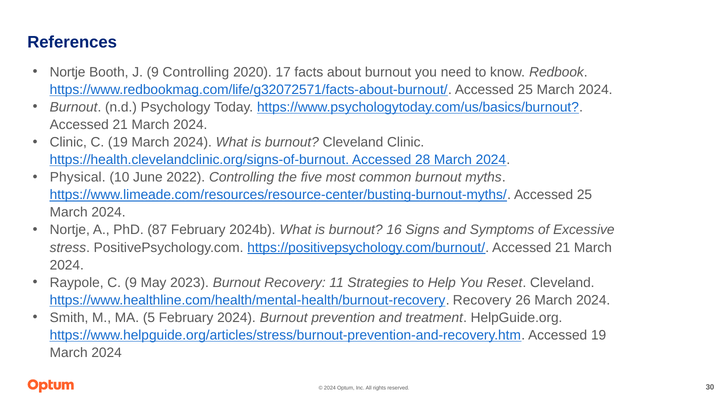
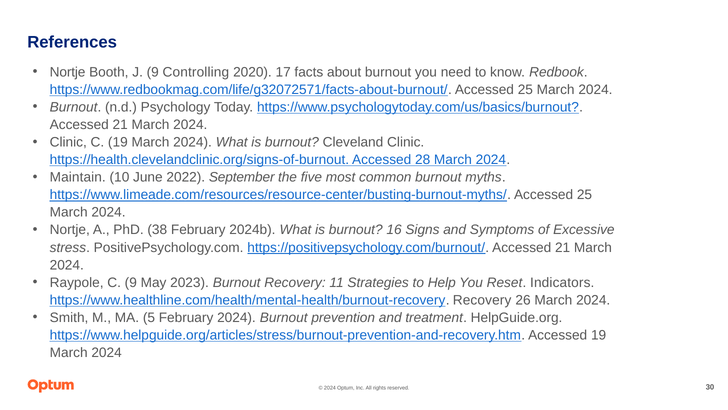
Physical: Physical -> Maintain (78, 177)
2022 Controlling: Controlling -> September (242, 177)
87: 87 -> 38 (157, 230)
Reset Cleveland: Cleveland -> Indicators (562, 282)
